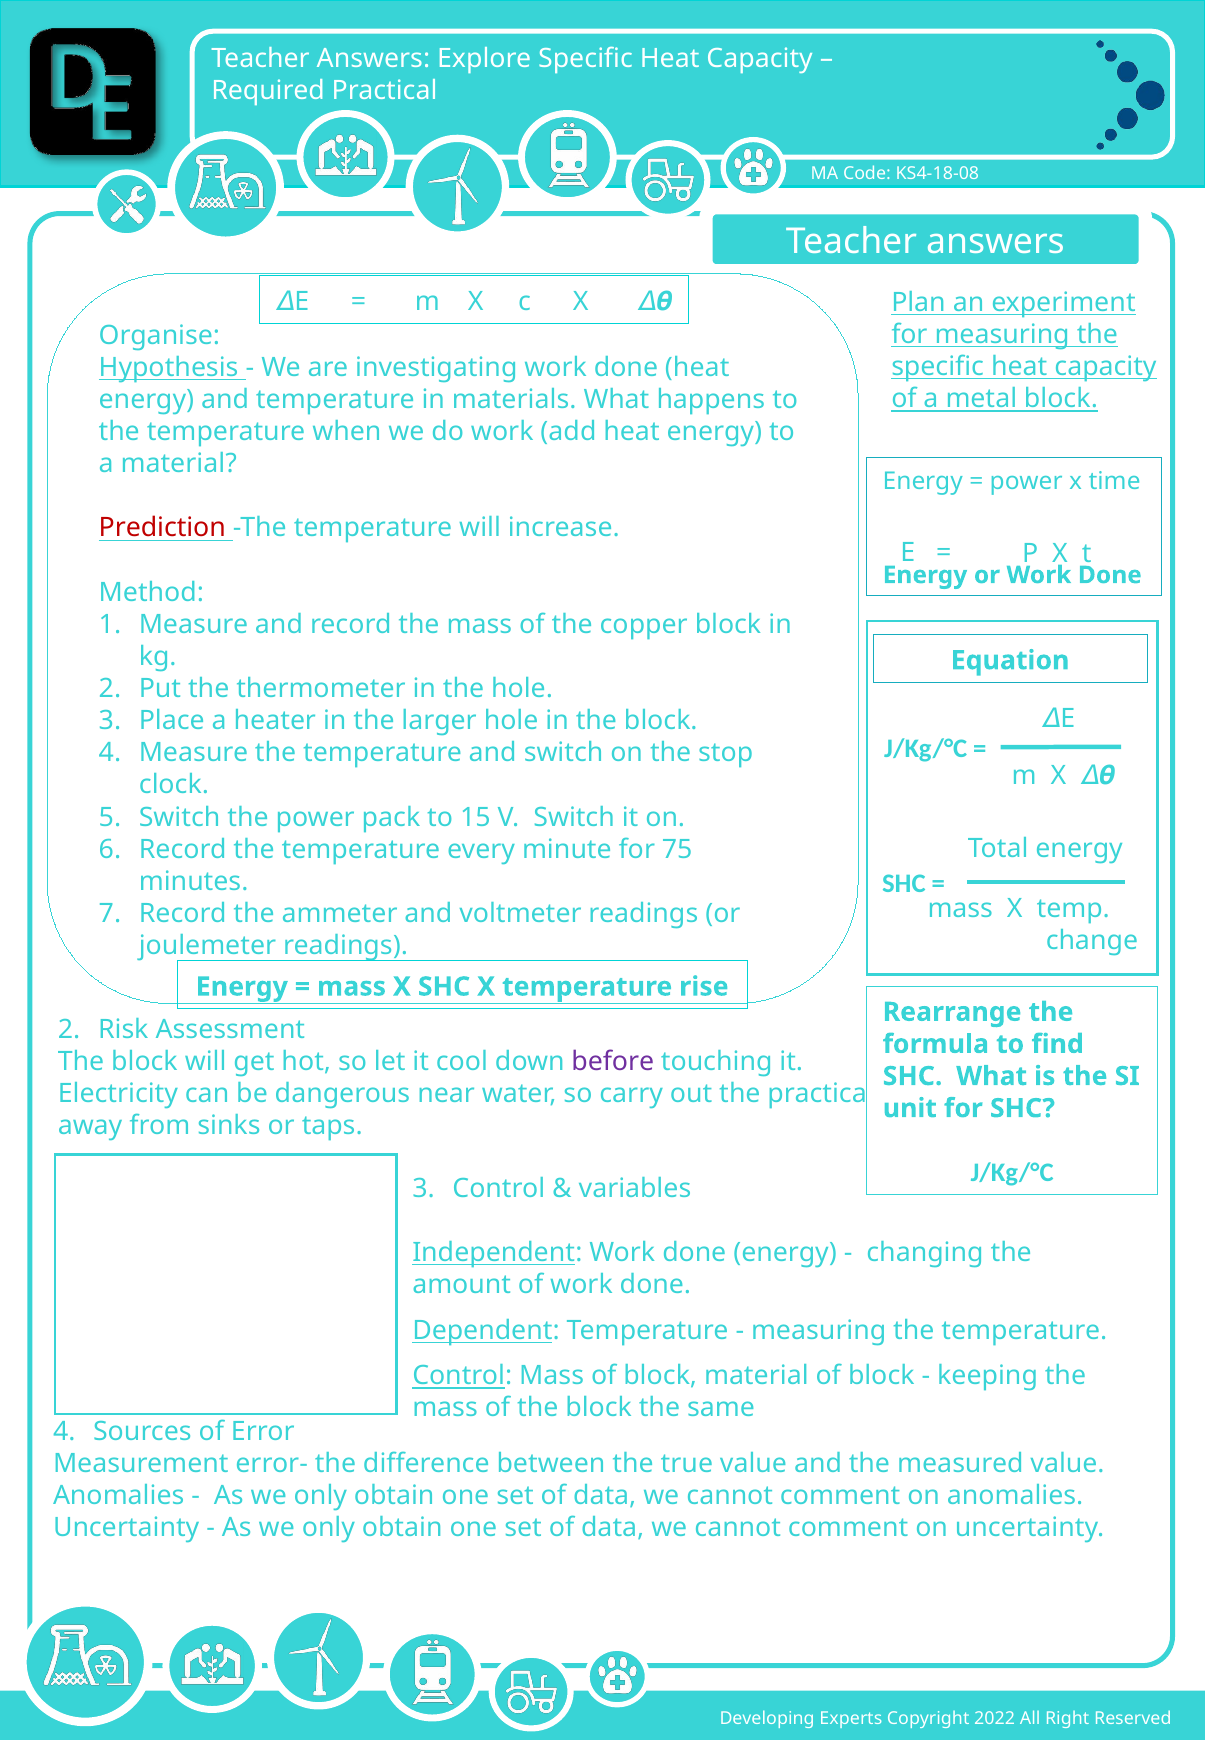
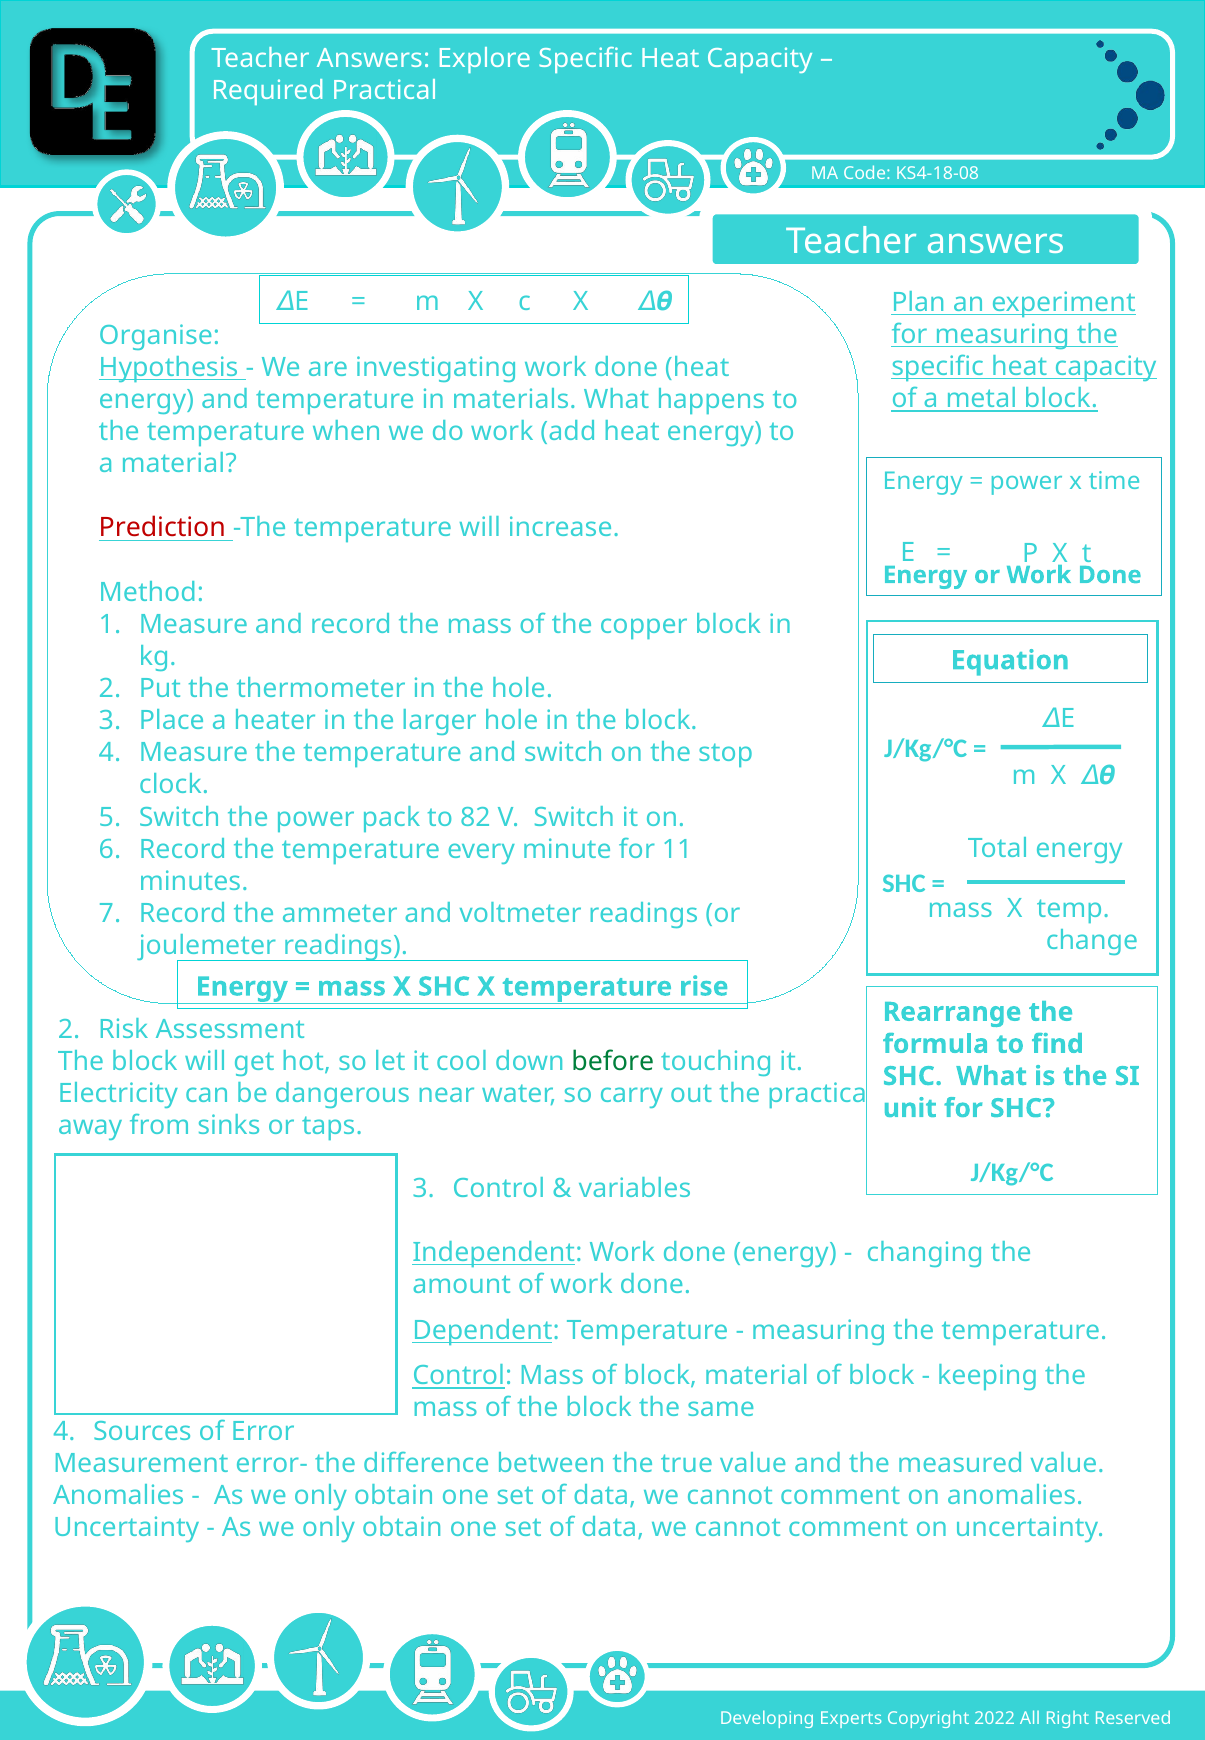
15: 15 -> 82 (475, 817)
75: 75 -> 11 (677, 850)
before colour: purple -> green (613, 1062)
